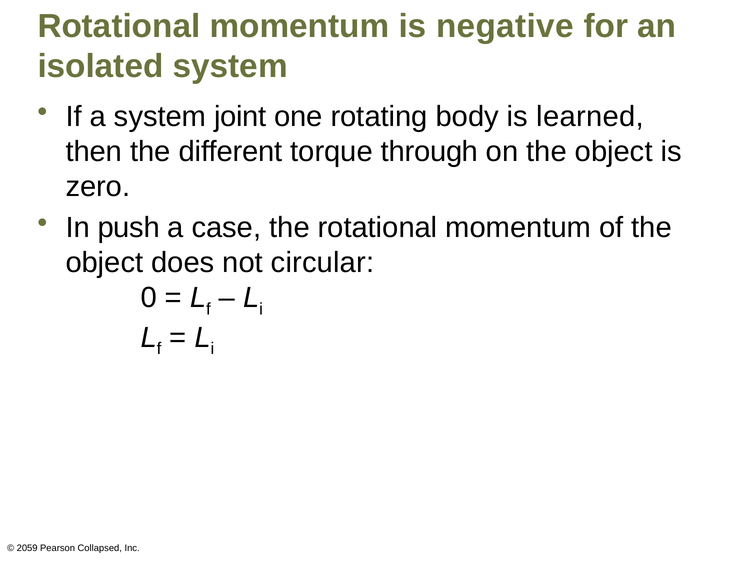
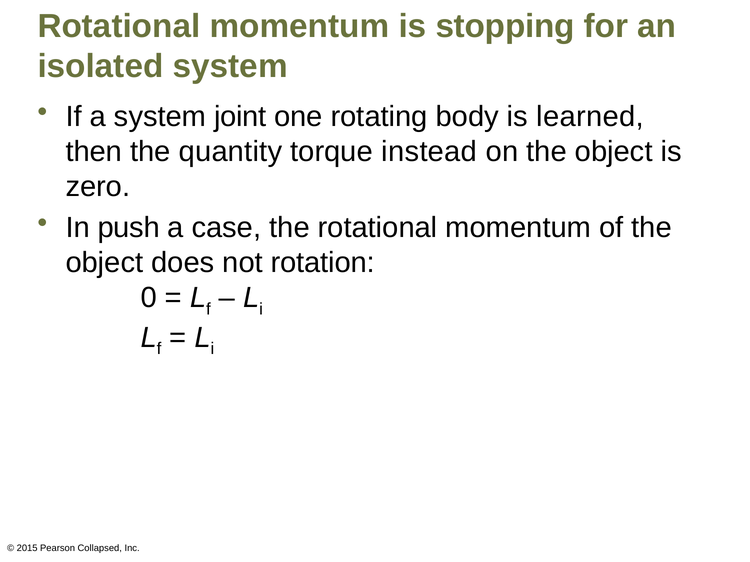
negative: negative -> stopping (505, 26)
different: different -> quantity (230, 152)
through: through -> instead (429, 152)
circular: circular -> rotation (323, 263)
2059: 2059 -> 2015 (27, 549)
